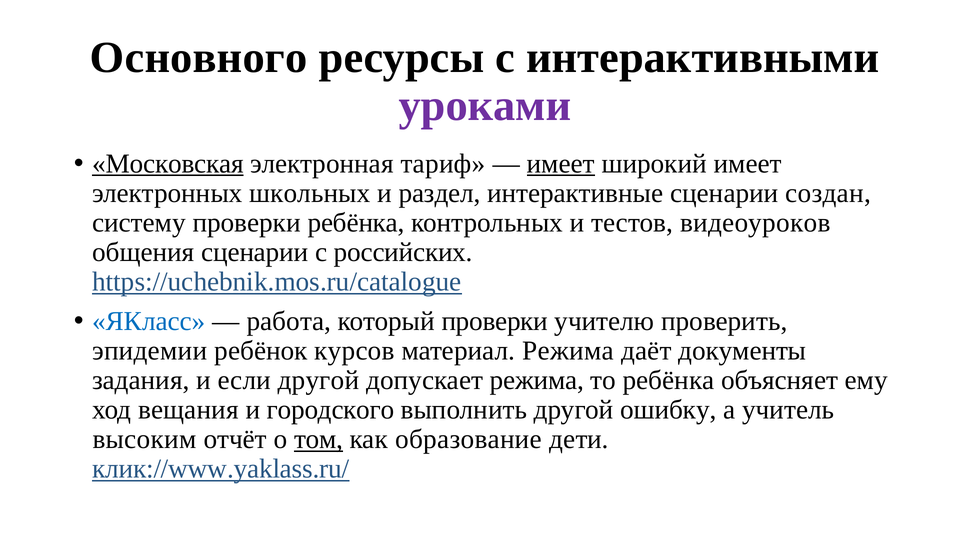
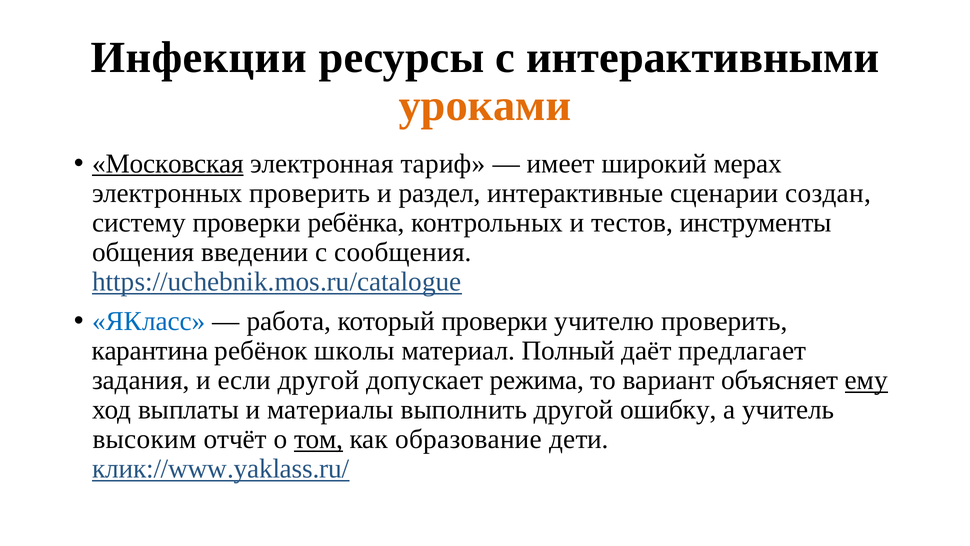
Основного: Основного -> Инфекции (199, 57)
уроками colour: purple -> orange (485, 105)
имеет underline: present -> none (561, 163)
широкий имеет: имеет -> мерах (748, 163)
электронных школьных: школьных -> проверить (310, 193)
видеоуроков: видеоуроков -> инструменты (756, 222)
общения сценарии: сценарии -> введении (255, 252)
российских: российских -> сообщения (403, 252)
эпидемии: эпидемии -> карантина (150, 351)
курсов: курсов -> школы (355, 351)
материал Режима: Режима -> Полный (568, 351)
документы: документы -> предлагает (742, 351)
то ребёнка: ребёнка -> вариант (668, 380)
ему underline: none -> present (866, 380)
вещания: вещания -> выплаты (189, 410)
городского: городского -> материалы (330, 410)
